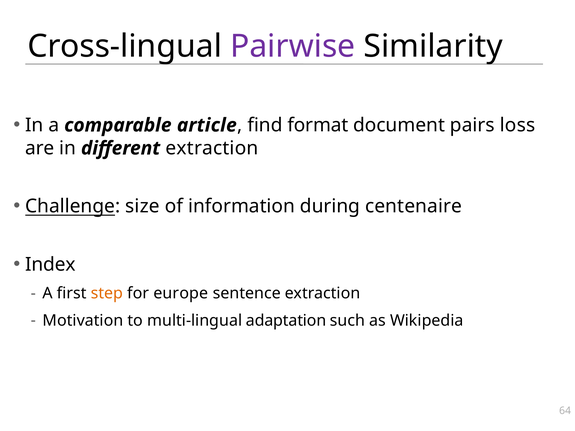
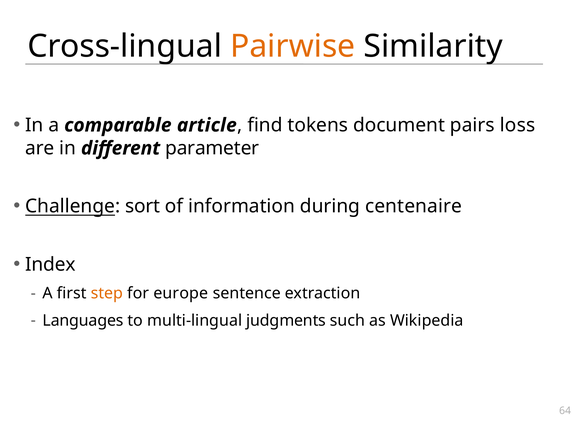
Pairwise colour: purple -> orange (293, 46)
format: format -> tokens (318, 125)
different extraction: extraction -> parameter (212, 148)
size: size -> sort (143, 206)
Motivation: Motivation -> Languages (83, 321)
adaptation: adaptation -> judgments (286, 321)
